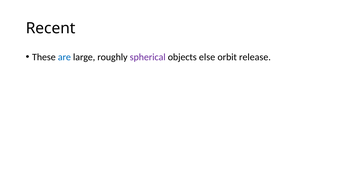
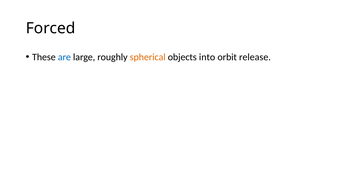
Recent: Recent -> Forced (51, 28)
spherical colour: purple -> orange (148, 57)
else: else -> into (207, 57)
